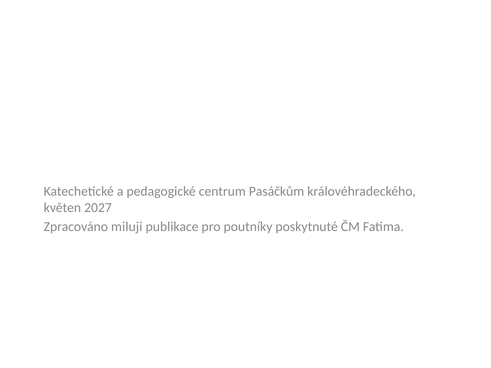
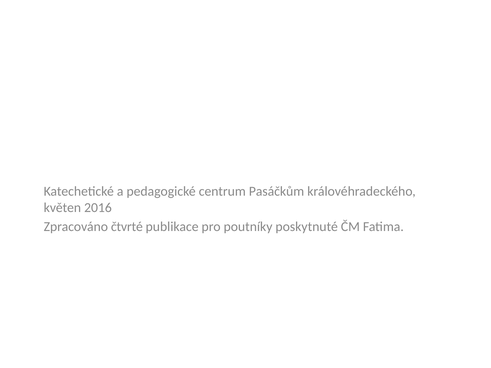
2027: 2027 -> 2016 (98, 208)
miluji: miluji -> čtvrté (127, 227)
